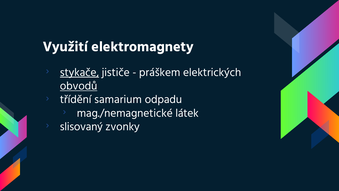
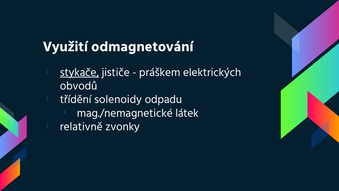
elektromagnety: elektromagnety -> odmagnetování (143, 47)
obvodů underline: present -> none (79, 86)
samarium: samarium -> solenoidy (118, 99)
slisovaný: slisovaný -> relativně (81, 126)
